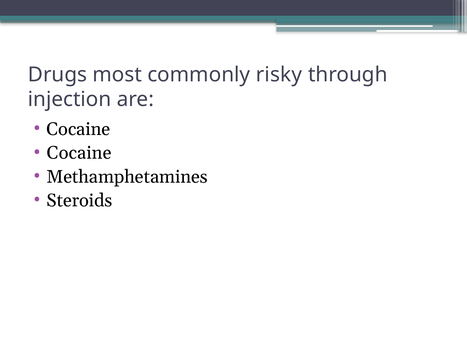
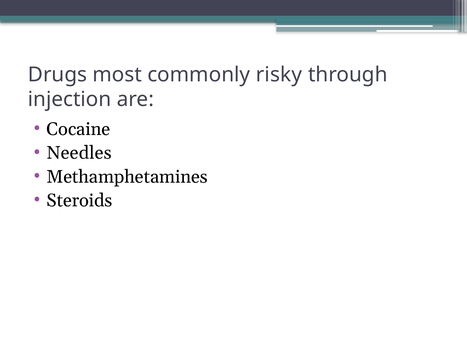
Cocaine: Cocaine -> Needles (79, 153)
